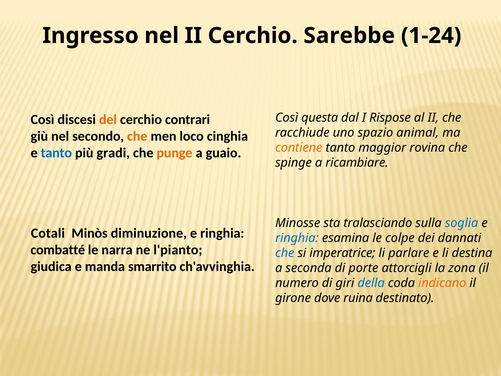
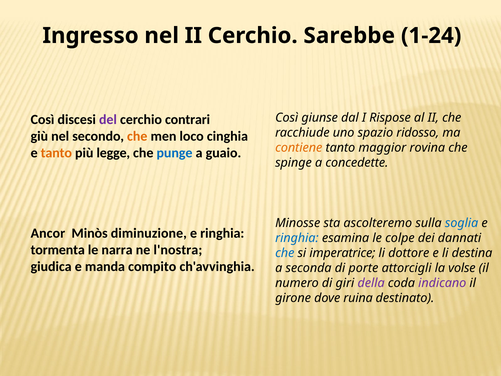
del colour: orange -> purple (108, 119)
questa: questa -> giunse (320, 118)
animal: animal -> ridosso (418, 133)
tanto colour: blue -> orange (56, 153)
gradi: gradi -> legge (113, 153)
punge colour: orange -> blue (175, 153)
ricambiare: ricambiare -> concedette (357, 163)
tralasciando: tralasciando -> ascolteremo (378, 223)
Cotali: Cotali -> Ancor (48, 233)
combatté: combatté -> tormenta (58, 250)
l'pianto: l'pianto -> l'nostra (178, 250)
parlare: parlare -> dottore (409, 253)
smarrito: smarrito -> compito (152, 266)
zona: zona -> volse (462, 268)
della colour: blue -> purple (371, 283)
indicano colour: orange -> purple (442, 283)
